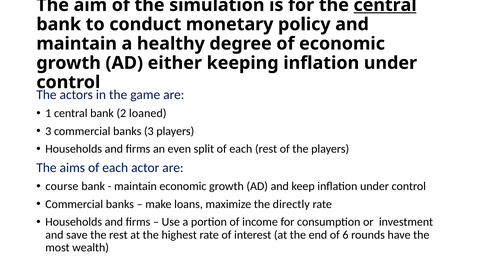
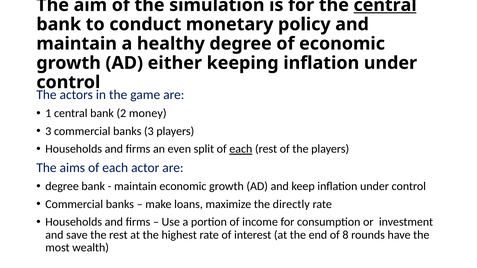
loaned: loaned -> money (148, 114)
each underline: none -> present (241, 149)
course: course -> degree (62, 187)
6: 6 -> 8 (345, 235)
